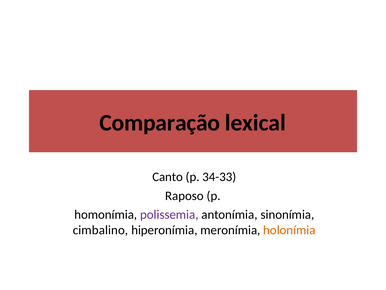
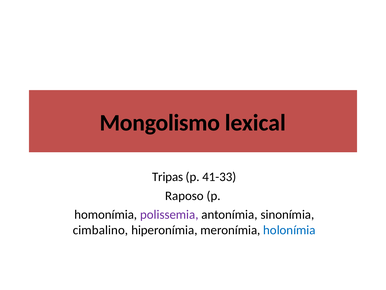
Comparação: Comparação -> Mongolismo (160, 123)
Canto: Canto -> Tripas (168, 177)
34-33: 34-33 -> 41-33 (219, 177)
holonímia colour: orange -> blue (289, 230)
